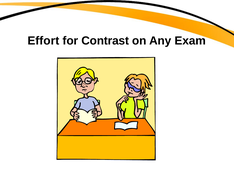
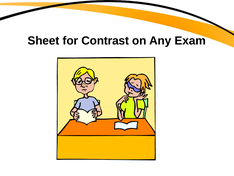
Effort: Effort -> Sheet (43, 41)
